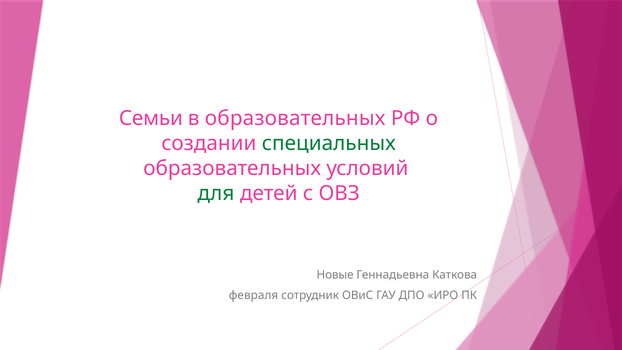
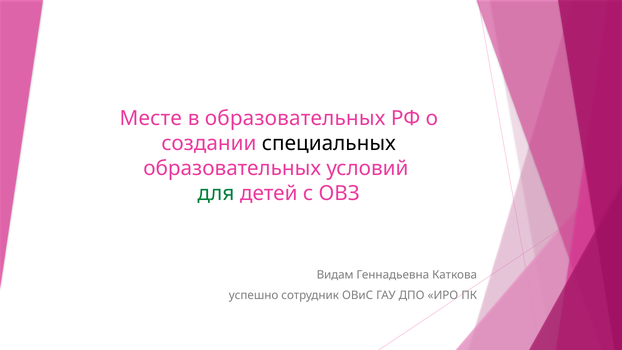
Семьи: Семьи -> Месте (151, 119)
специальных colour: green -> black (329, 143)
Новые: Новые -> Видам (335, 275)
февраля: февраля -> успешно (254, 295)
